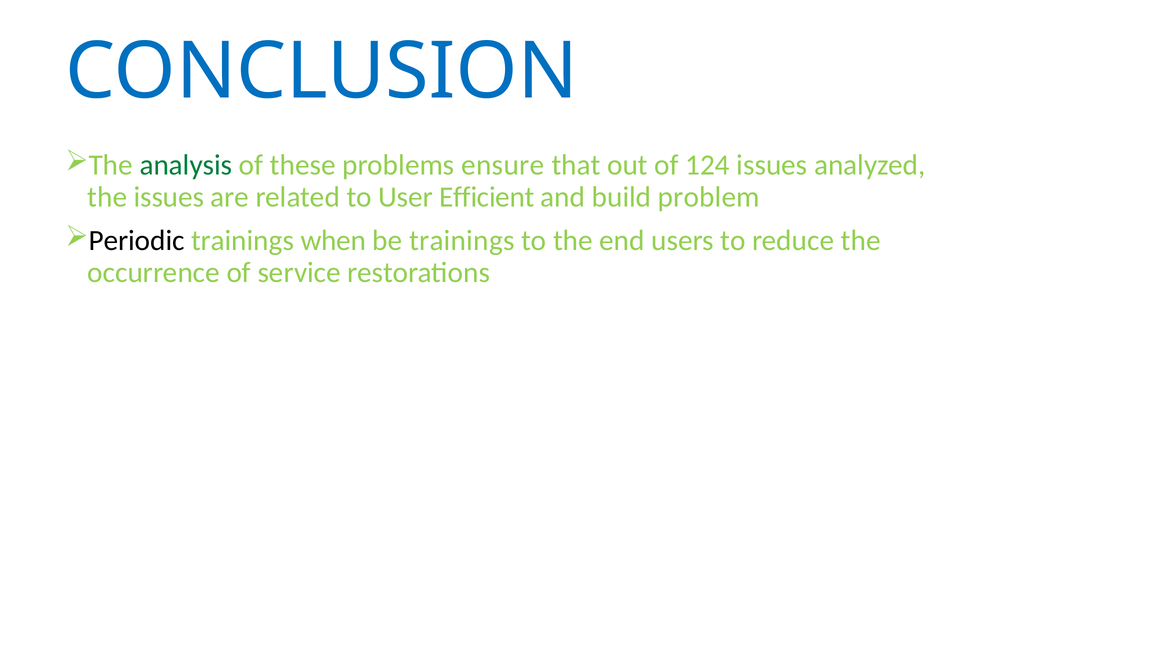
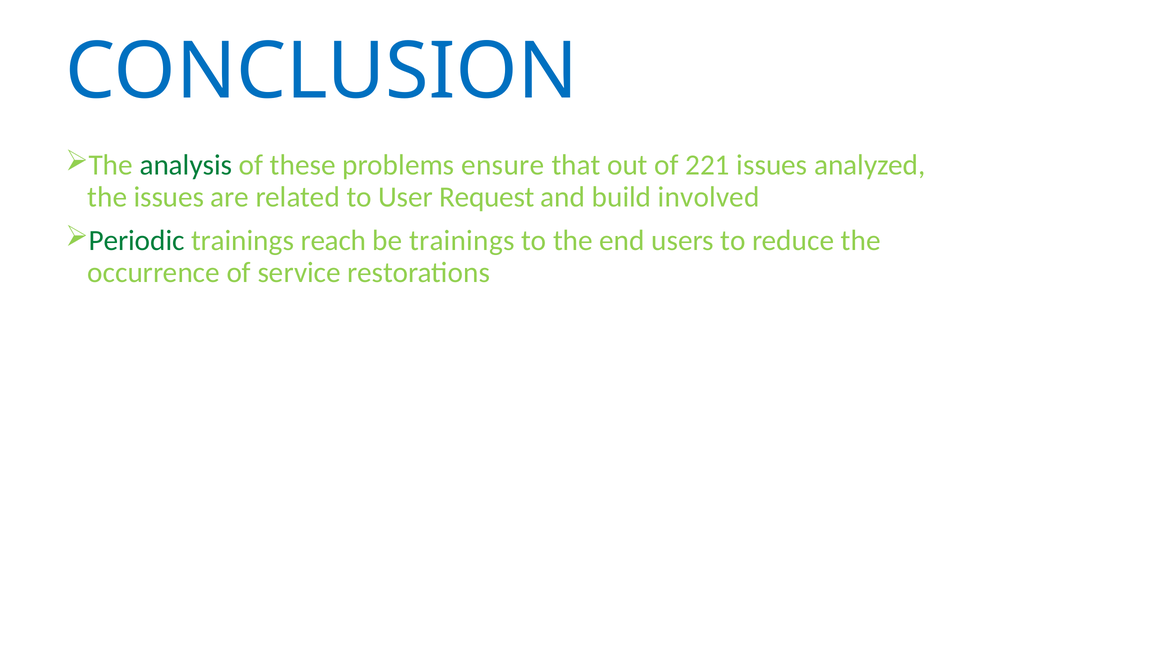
124: 124 -> 221 (708, 165)
Efficient: Efficient -> Request (487, 197)
problem: problem -> involved (709, 197)
Periodic colour: black -> green (137, 241)
when: when -> reach (333, 241)
